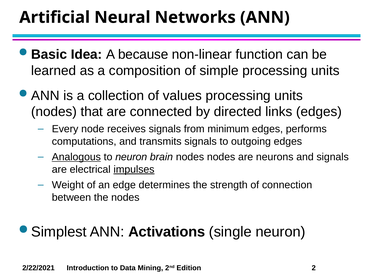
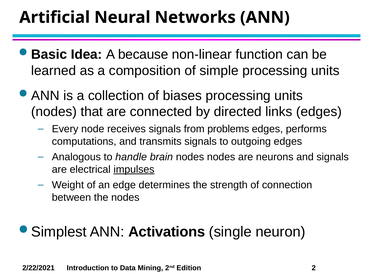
values: values -> biases (182, 96)
minimum: minimum -> problems (228, 129)
Analogous underline: present -> none (76, 157)
to neuron: neuron -> handle (131, 157)
